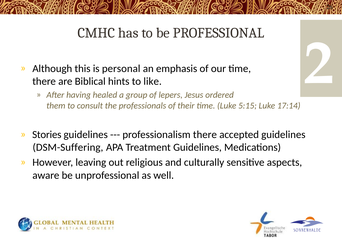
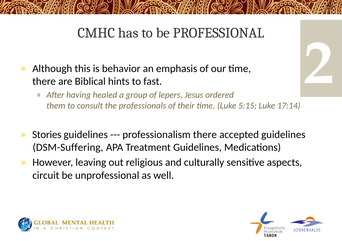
personal: personal -> behavior (121, 69)
like: like -> fast (153, 81)
aware: aware -> circuit (46, 175)
